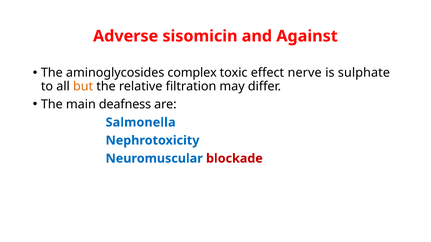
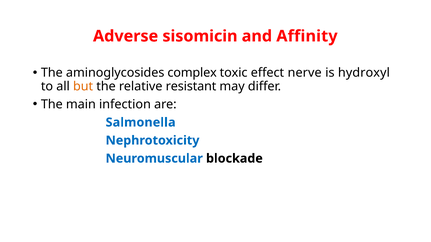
Against: Against -> Affinity (307, 36)
sulphate: sulphate -> hydroxyl (364, 73)
filtration: filtration -> resistant (191, 86)
deafness: deafness -> infection (125, 105)
blockade colour: red -> black (234, 159)
